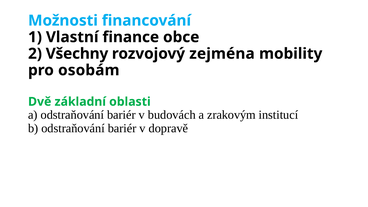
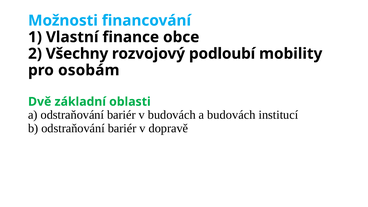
zejména: zejména -> podloubí (222, 54)
a zrakovým: zrakovým -> budovách (231, 115)
